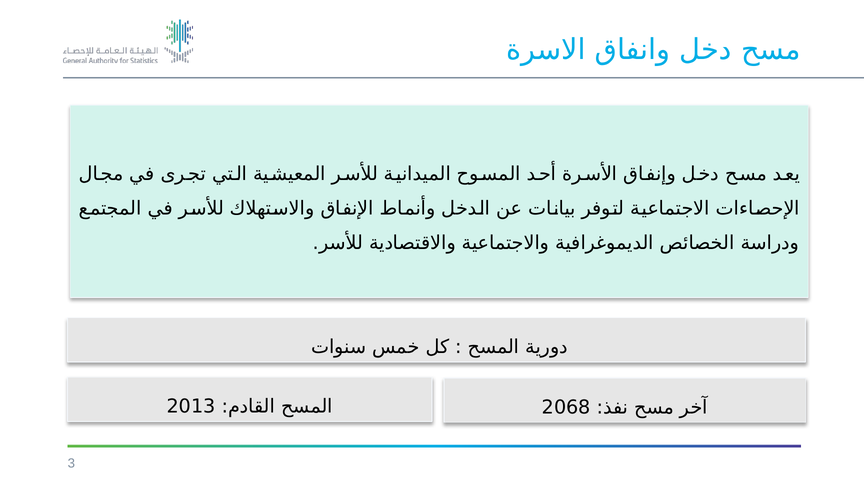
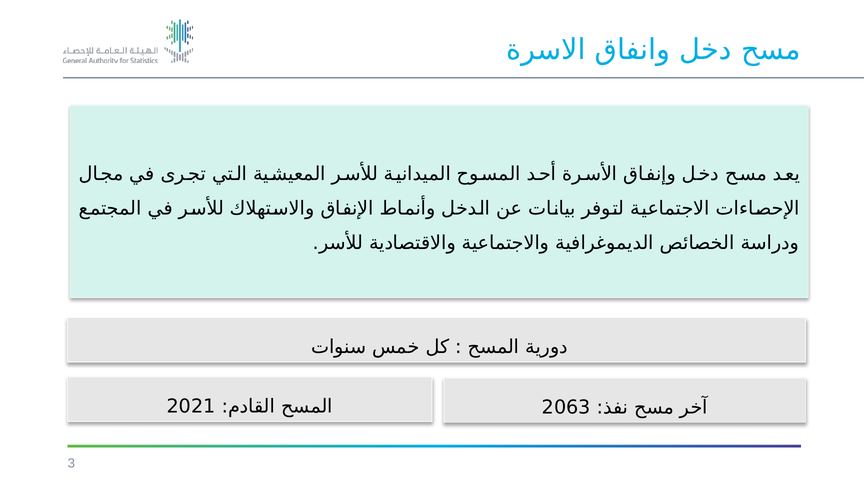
2013: 2013 -> 2021 (191, 407)
2068: 2068 -> 2063 (566, 407)
